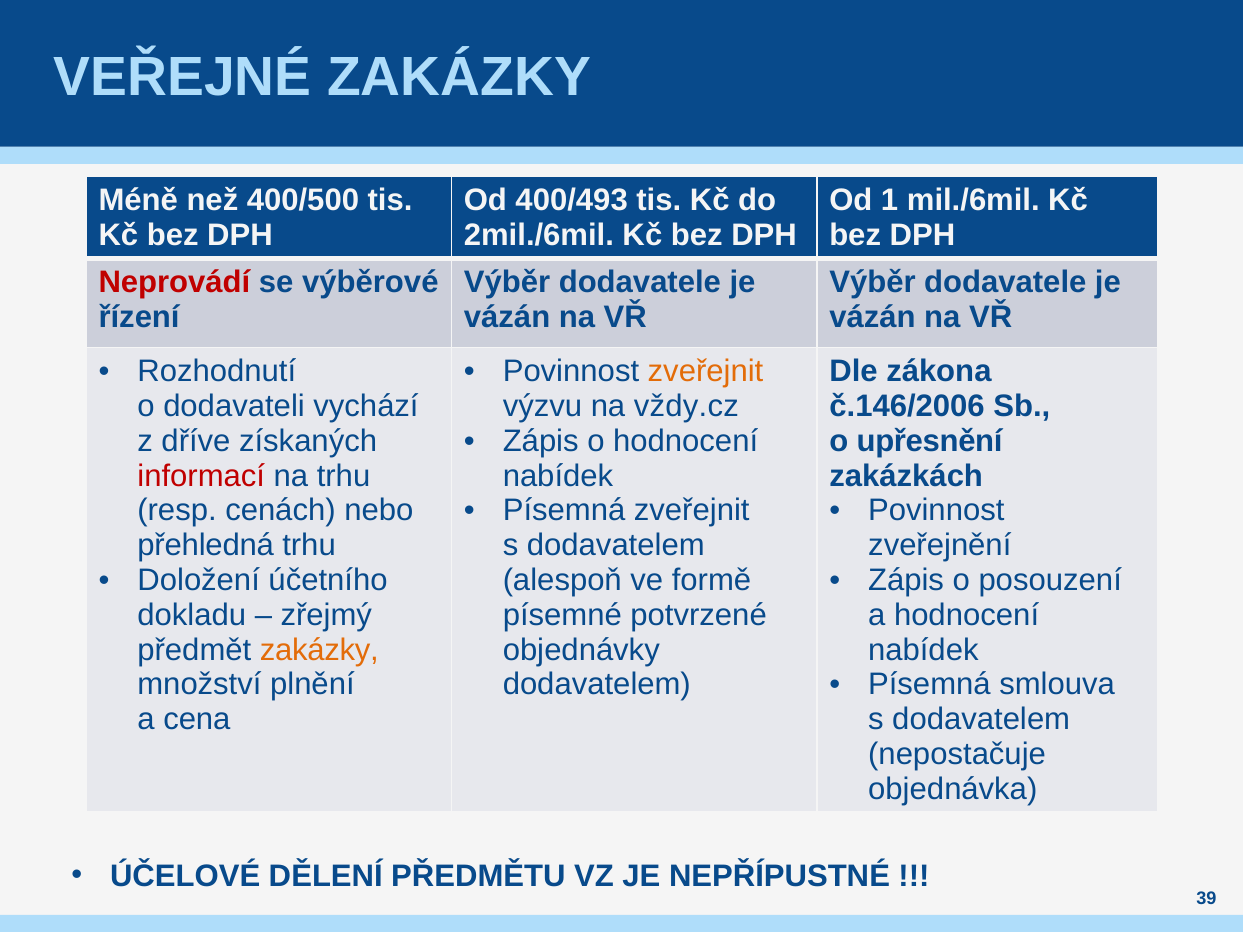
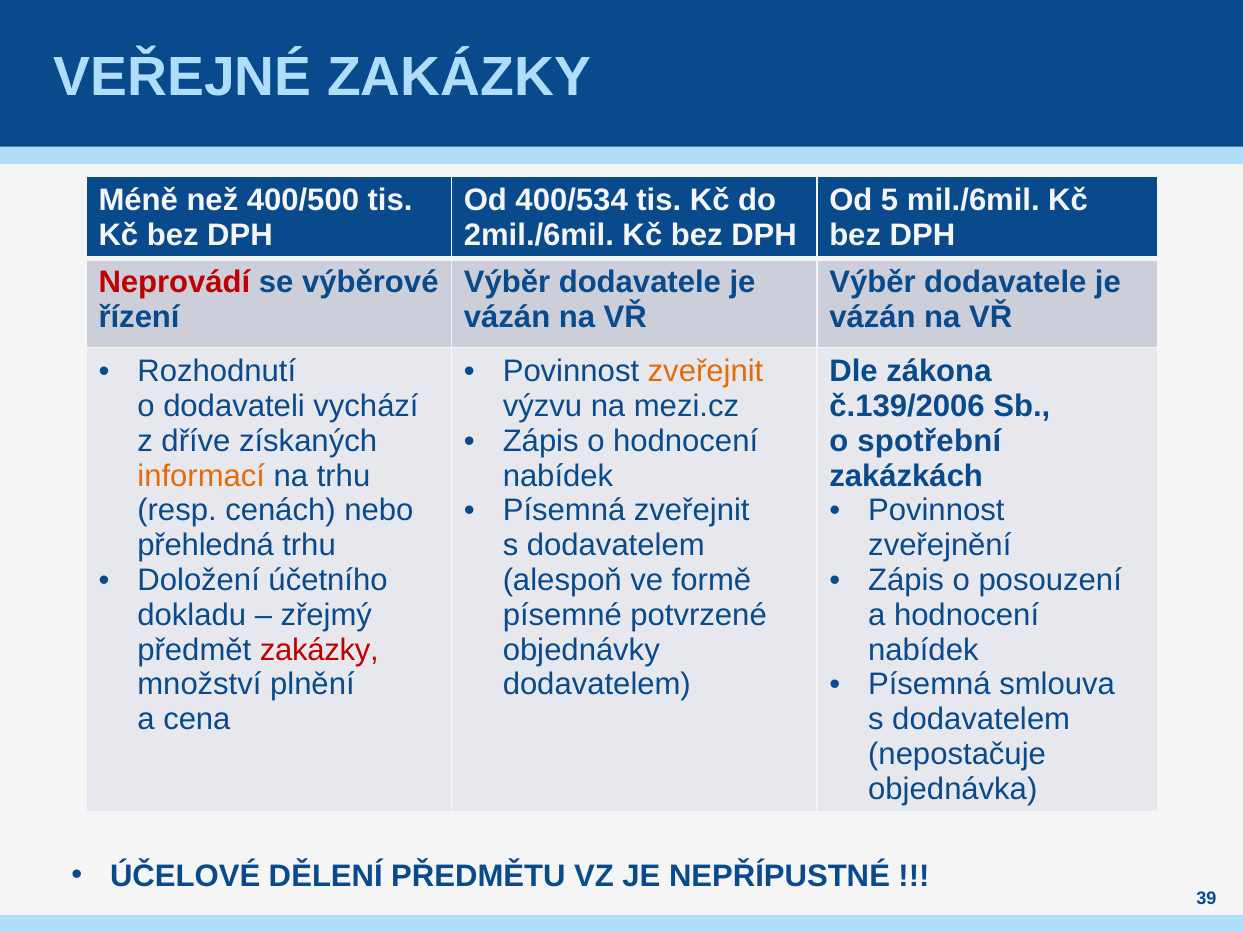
400/493: 400/493 -> 400/534 (572, 200)
1: 1 -> 5 (890, 200)
vždy.cz: vždy.cz -> mezi.cz (686, 406)
č.146/2006: č.146/2006 -> č.139/2006 (907, 406)
upřesnění: upřesnění -> spotřební (929, 441)
informací colour: red -> orange (201, 476)
zakázky colour: orange -> red (319, 650)
